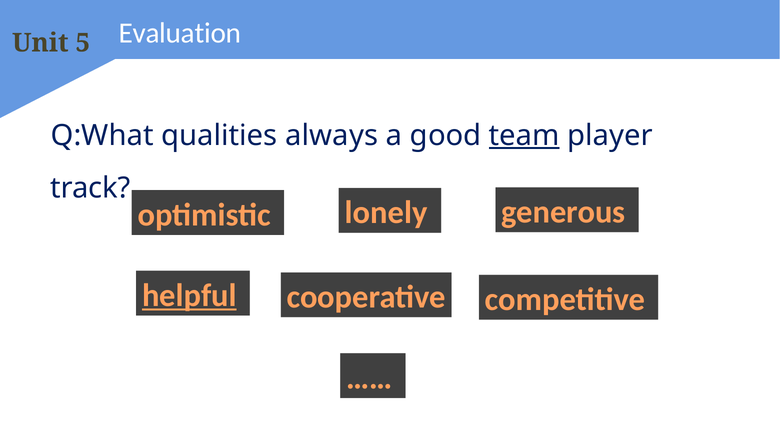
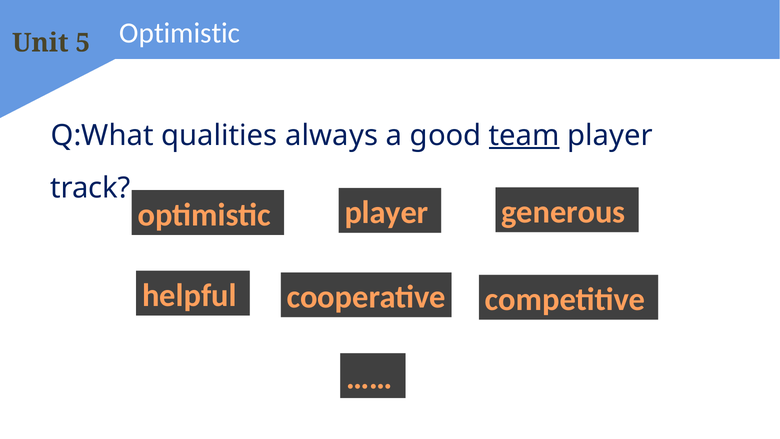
Evaluation: Evaluation -> Optimistic (180, 33)
optimistic lonely: lonely -> player (386, 213)
helpful underline: present -> none (189, 295)
